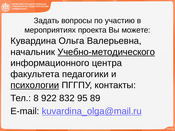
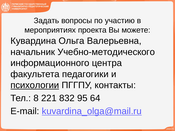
Учебно-методического underline: present -> none (106, 52)
922: 922 -> 221 (49, 98)
89: 89 -> 64 (95, 98)
